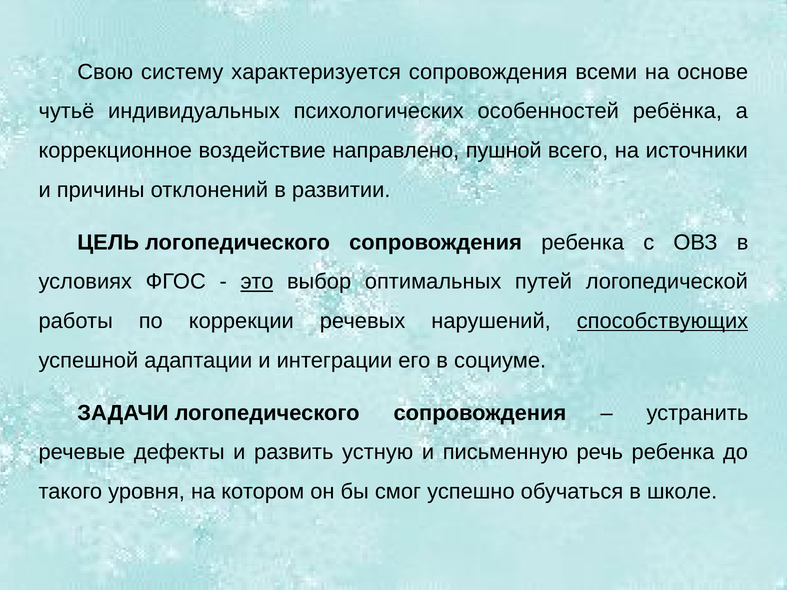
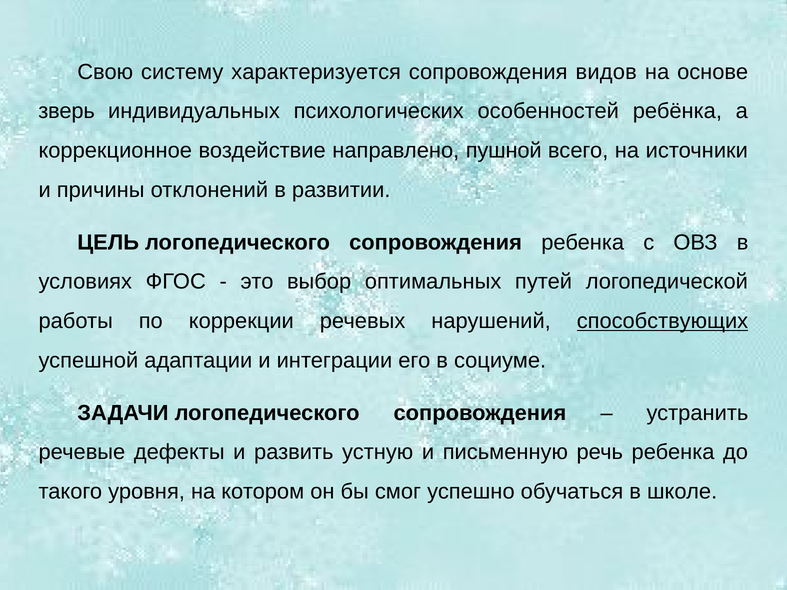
всеми: всеми -> видов (606, 72)
чутьё: чутьё -> зверь (67, 111)
это underline: present -> none (257, 282)
